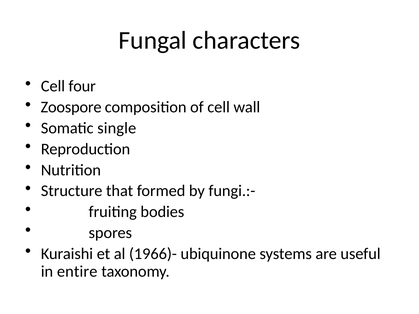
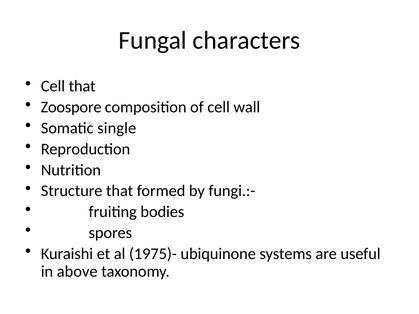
Cell four: four -> that (82, 86)
1966)-: 1966)- -> 1975)- (153, 254)
entire: entire -> above (77, 272)
